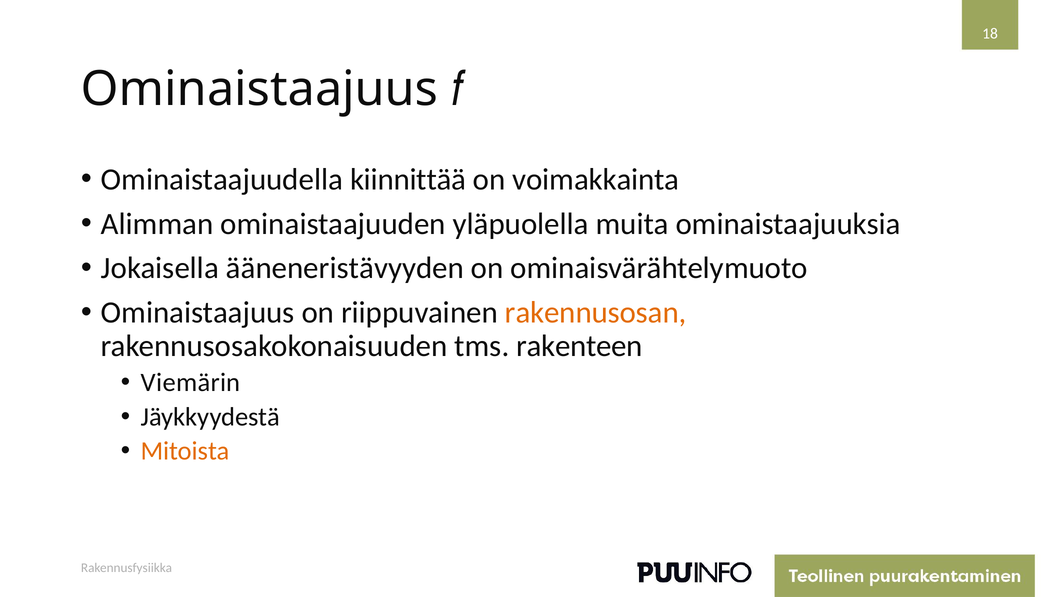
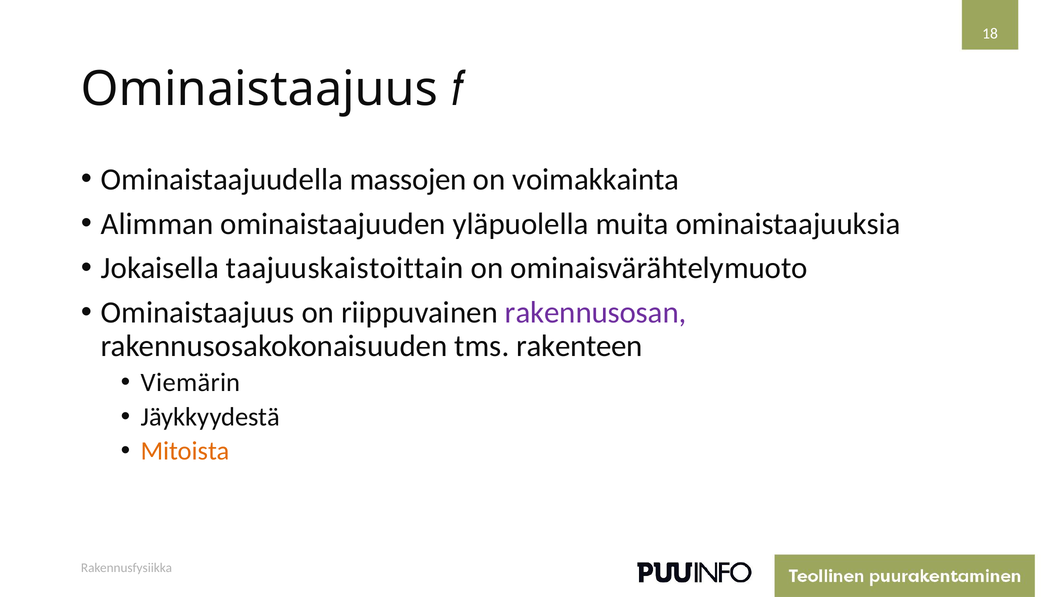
kiinnittää: kiinnittää -> massojen (408, 179)
ääneneristävyyden: ääneneristävyyden -> taajuuskaistoittain (345, 268)
rakennusosan colour: orange -> purple (596, 313)
